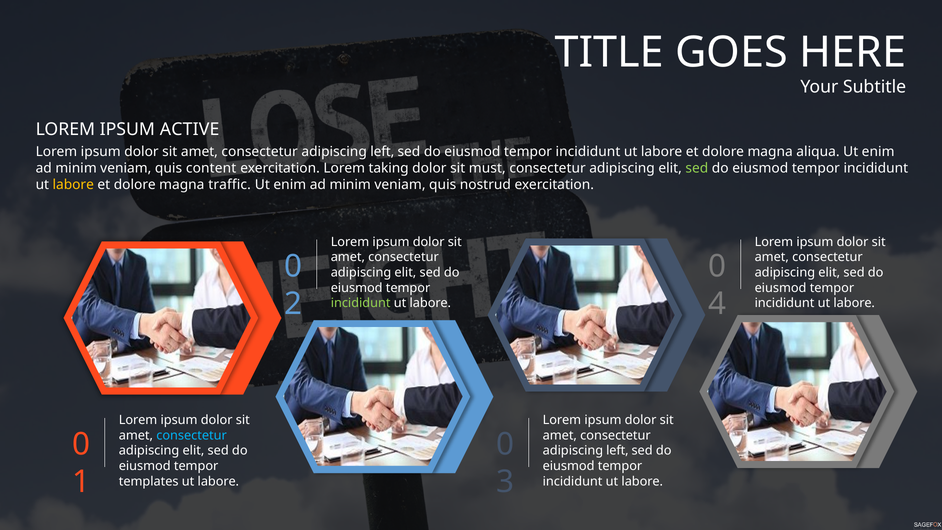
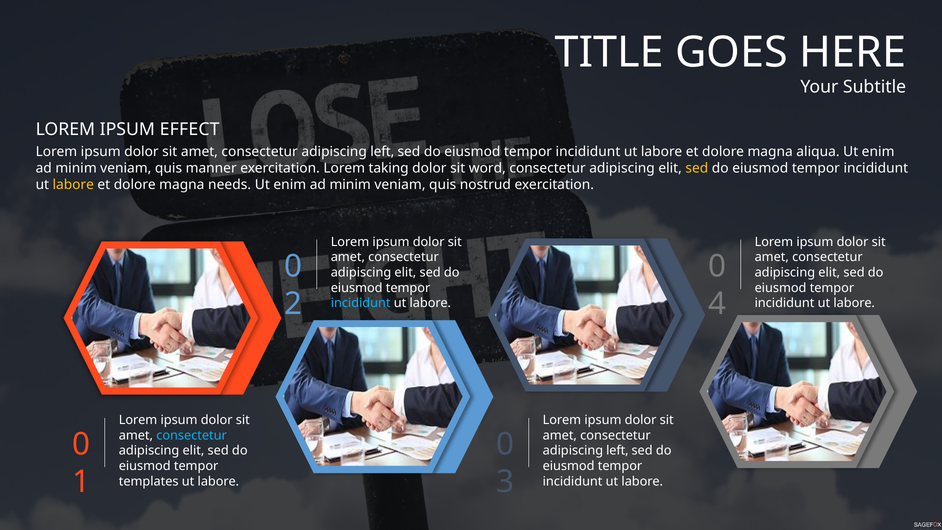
ACTIVE: ACTIVE -> EFFECT (190, 130)
content: content -> manner (211, 168)
must: must -> word (487, 168)
sed colour: light green -> yellow (697, 168)
traffic: traffic -> needs (230, 185)
incididunt colour: light green -> light blue (361, 303)
